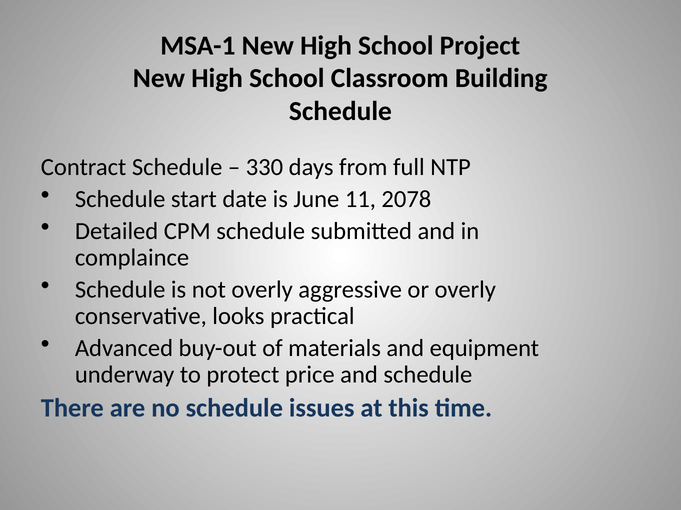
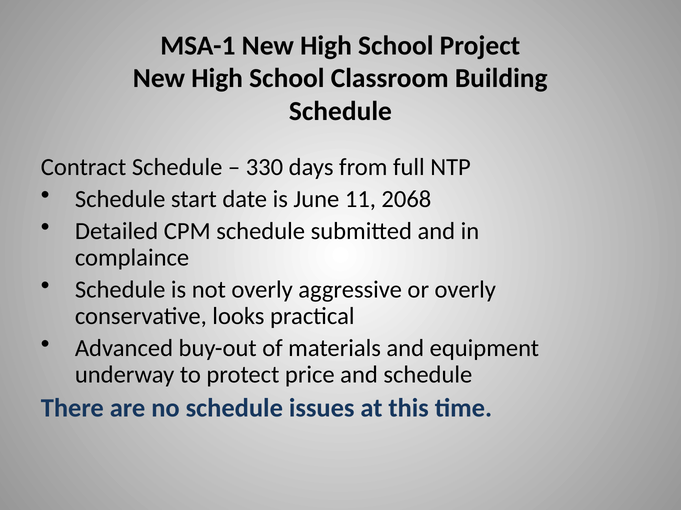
2078: 2078 -> 2068 (406, 199)
